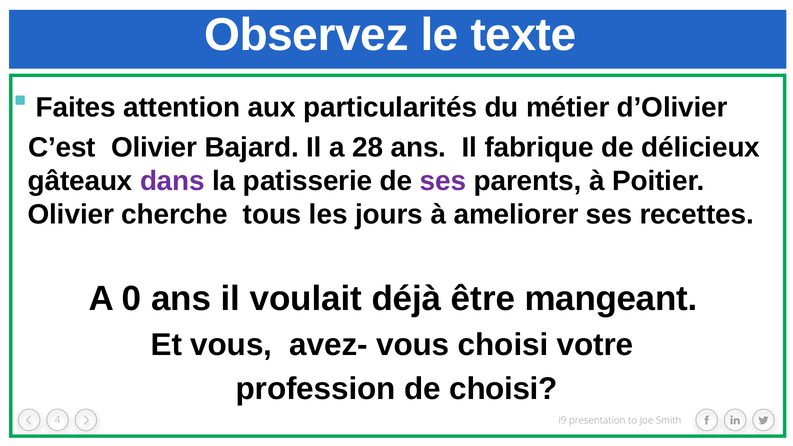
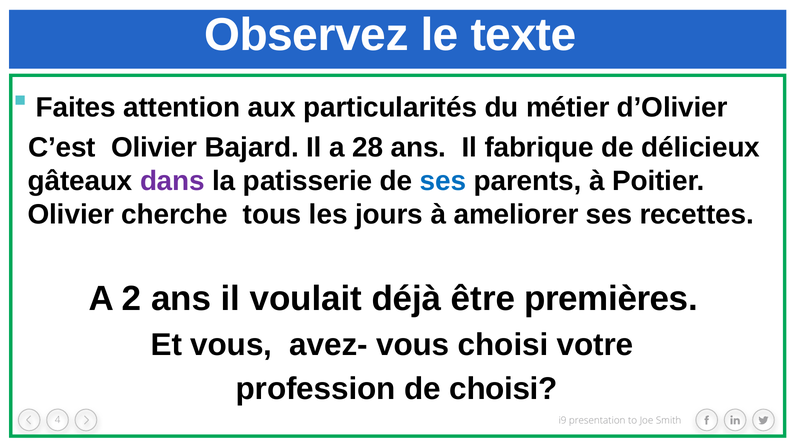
ses colour: purple -> blue (443, 181)
0: 0 -> 2 (132, 299)
mangeant: mangeant -> premières (611, 299)
